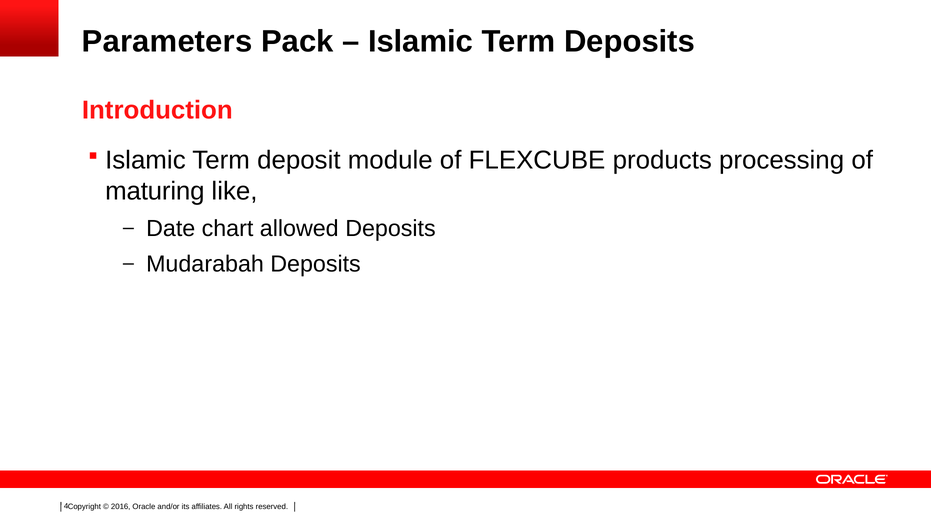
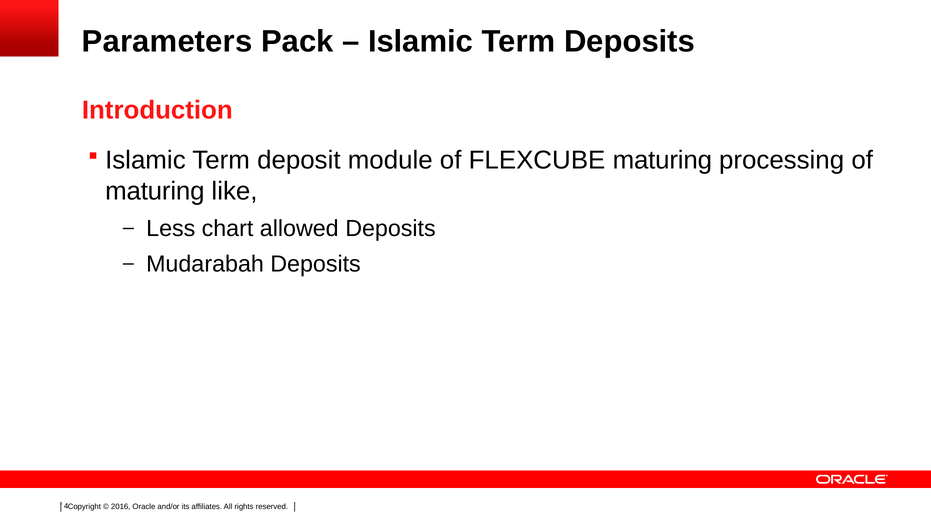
FLEXCUBE products: products -> maturing (662, 161)
Date: Date -> Less (171, 229)
